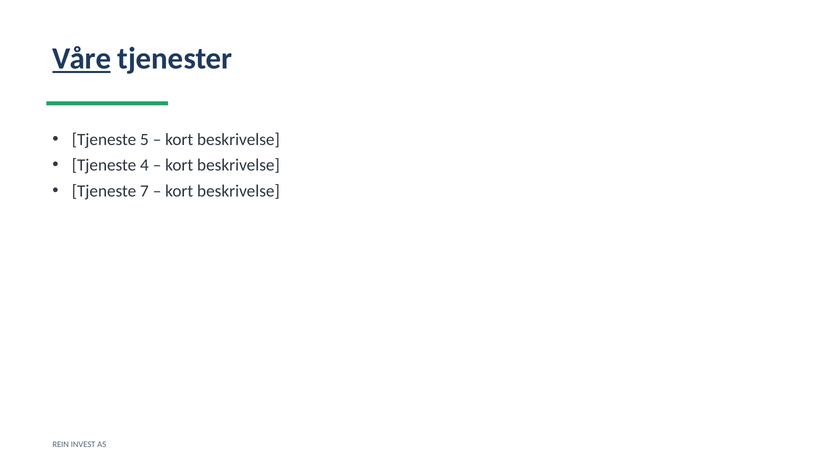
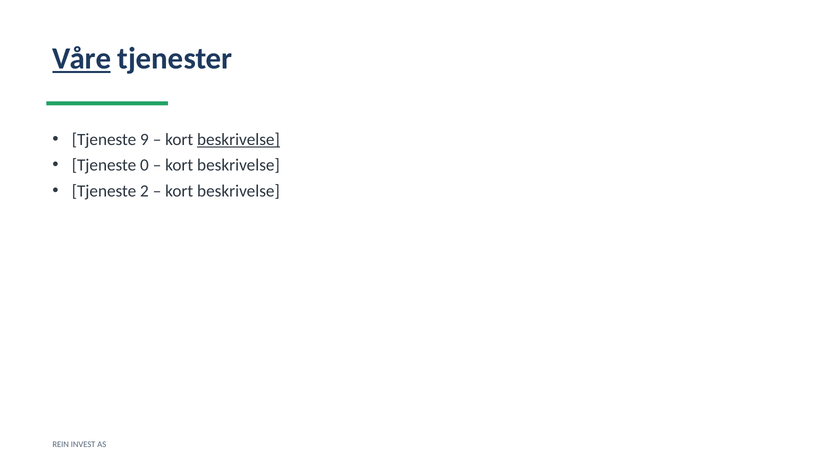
5: 5 -> 9 (144, 140)
beskrivelse underline: none -> present (238, 140)
4: 4 -> 0 (144, 165)
7: 7 -> 2 (144, 191)
